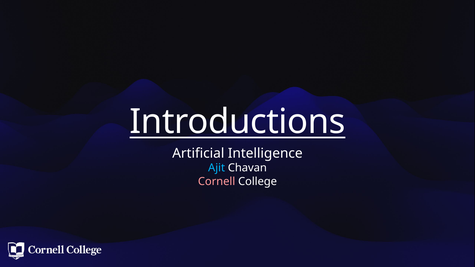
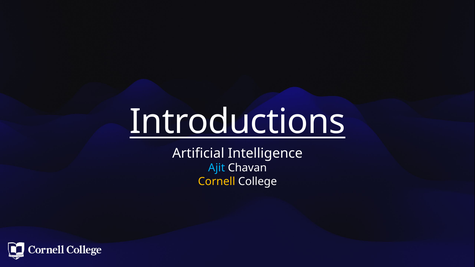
Cornell colour: pink -> yellow (217, 181)
